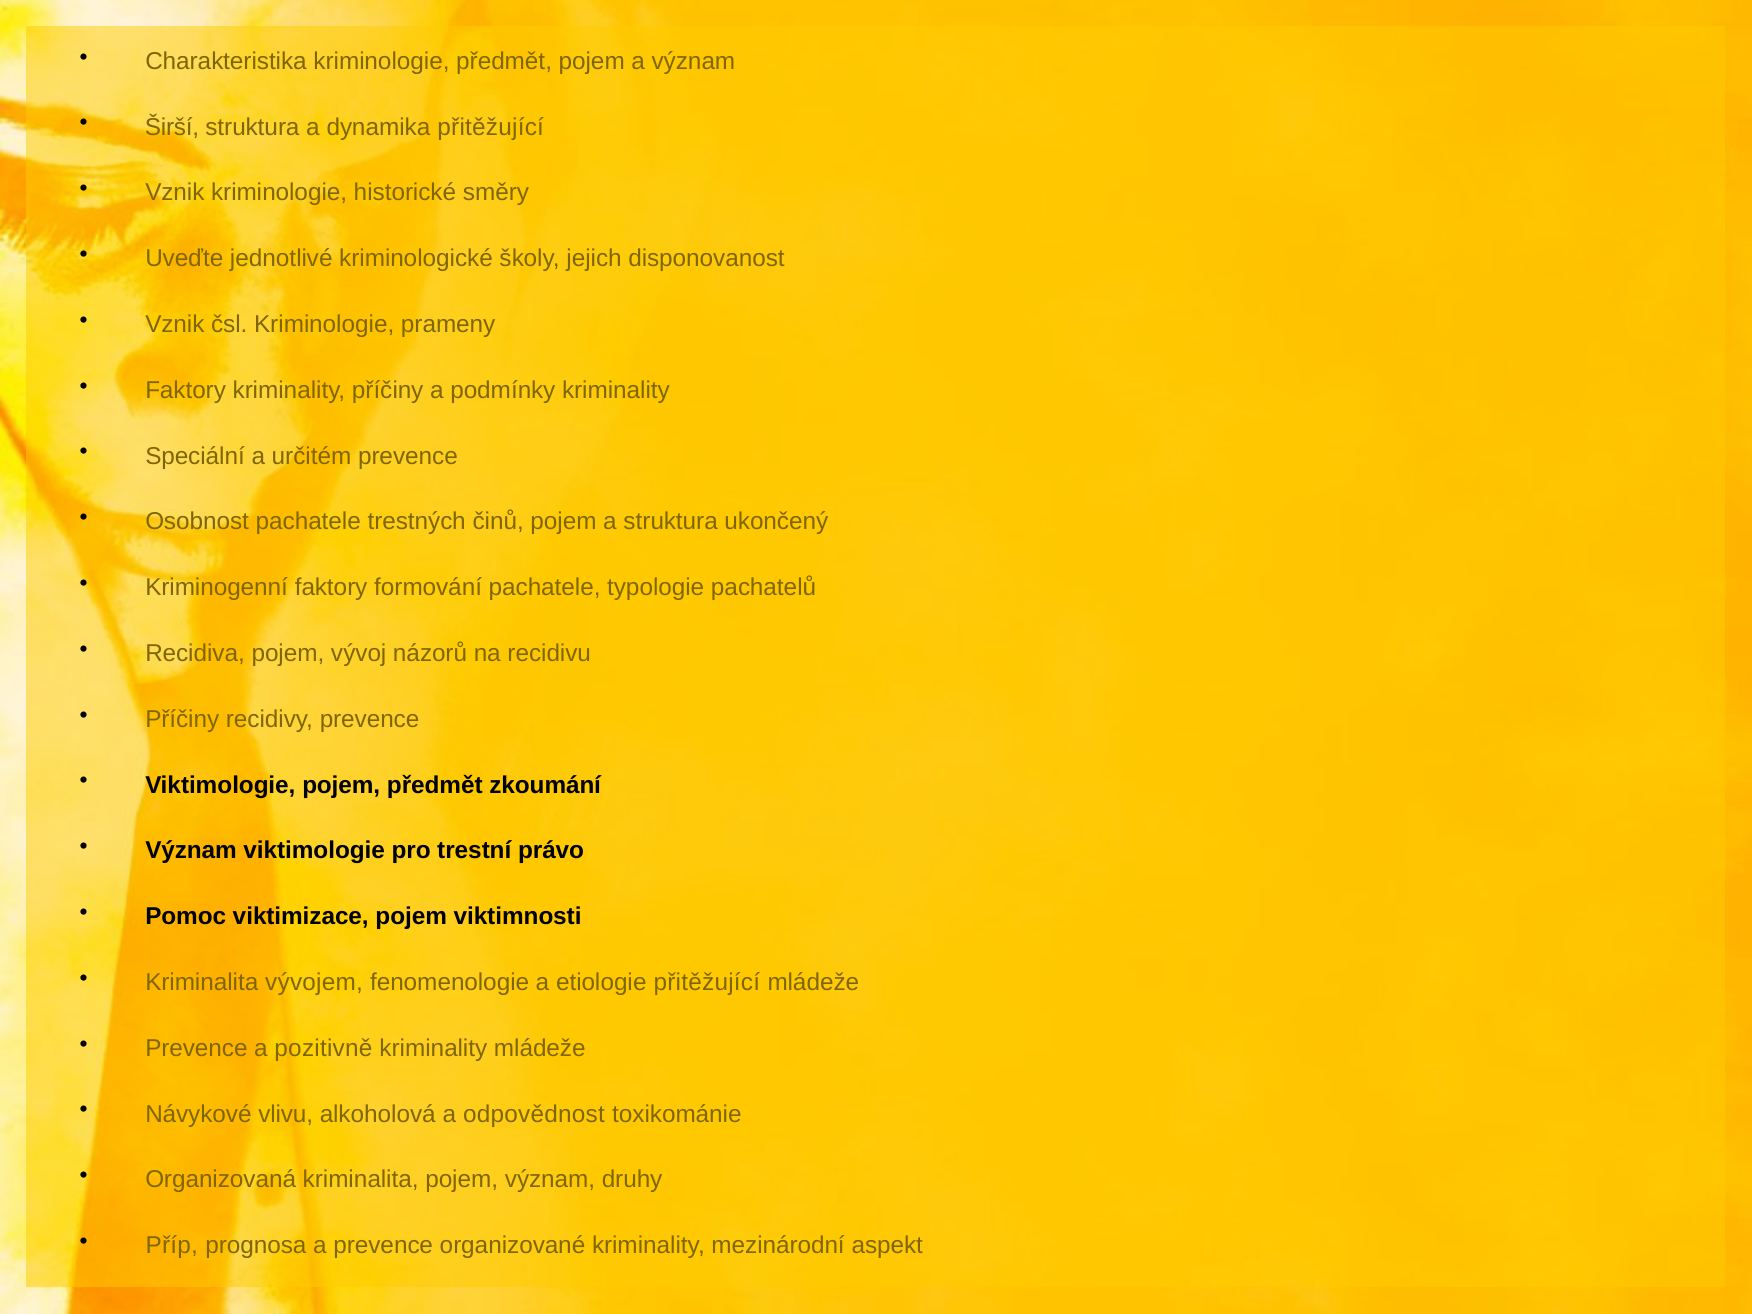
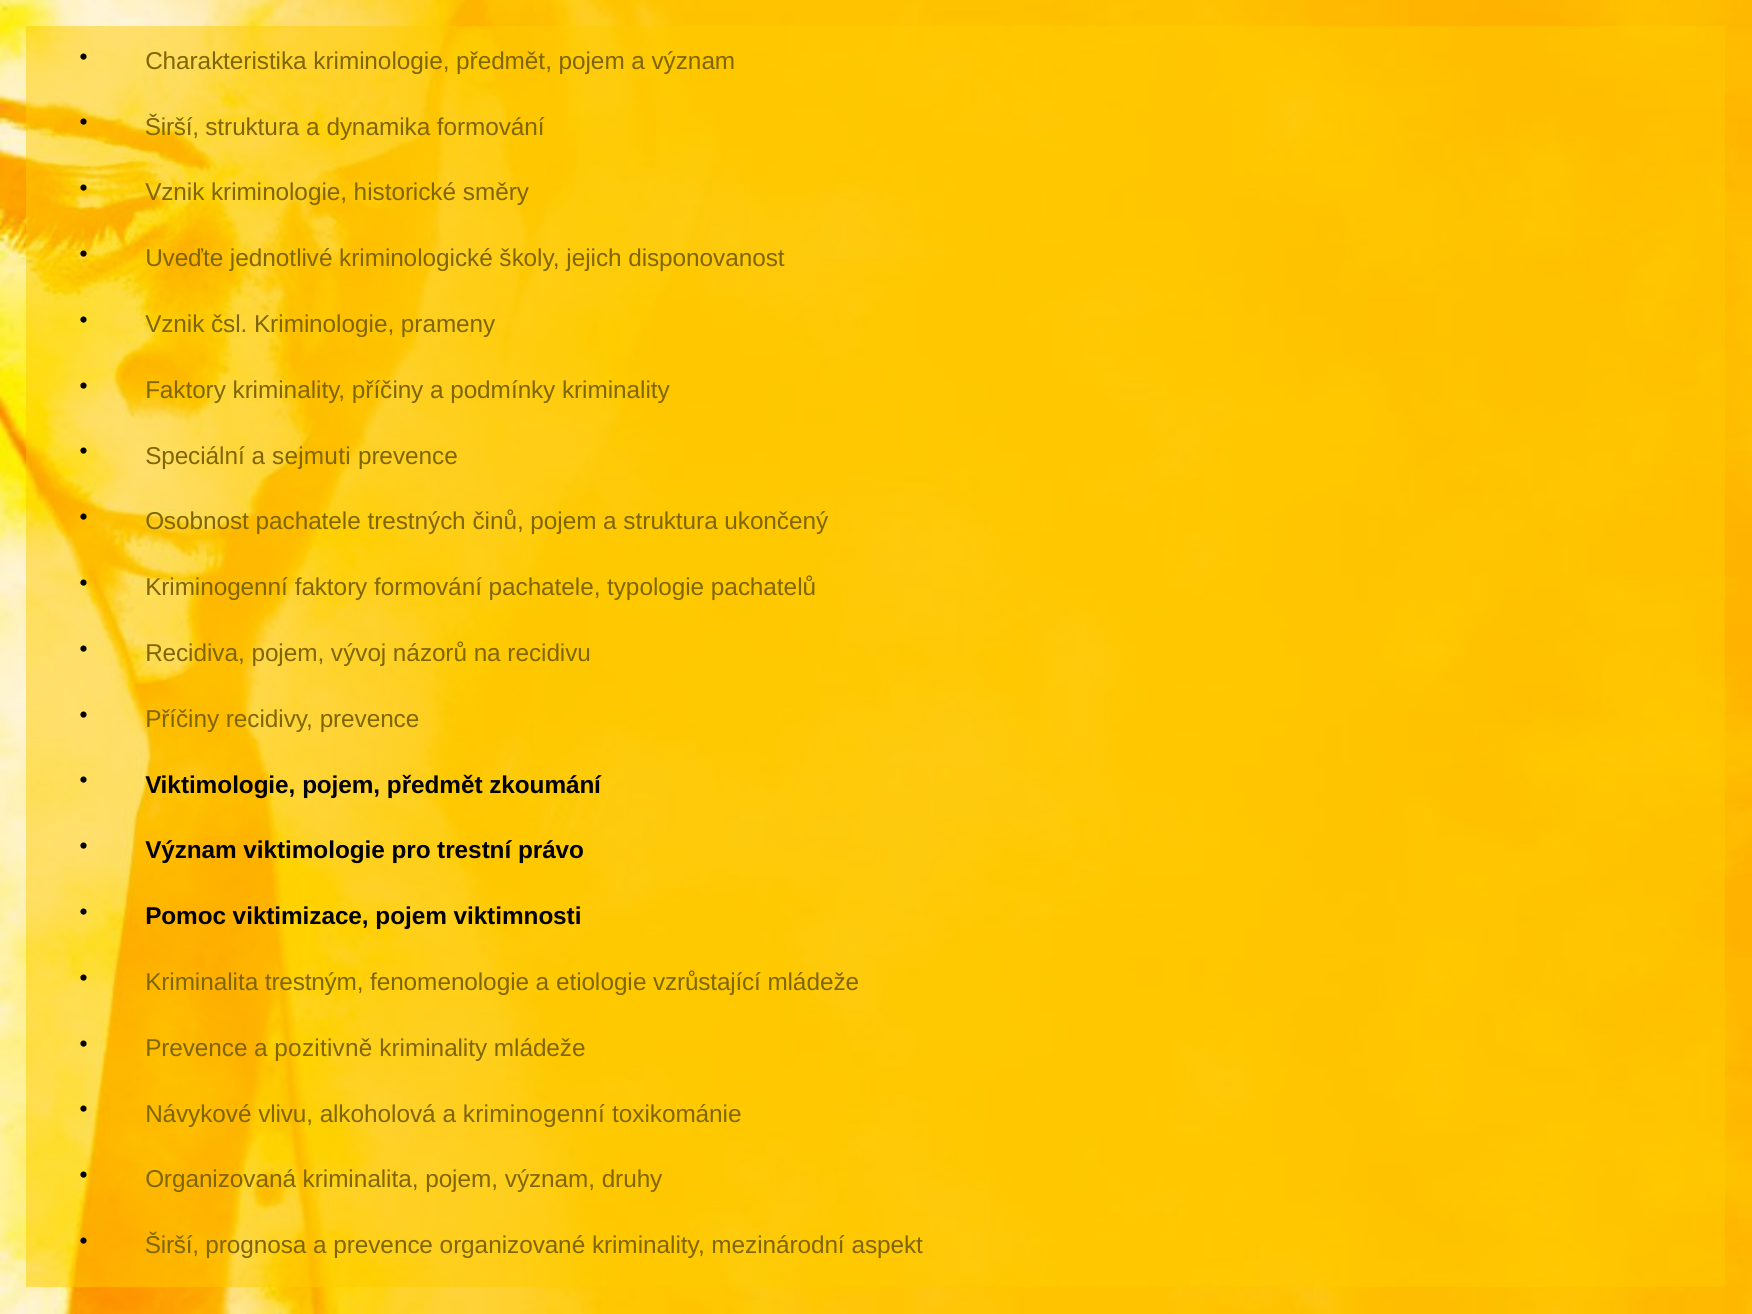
dynamika přitěžující: přitěžující -> formování (491, 127)
určitém: určitém -> sejmuti (311, 456)
vývojem: vývojem -> trestným (314, 982)
etiologie přitěžující: přitěžující -> vzrůstající (707, 982)
a odpovědnost: odpovědnost -> kriminogenní (534, 1114)
Příp: Příp -> Širší (172, 1246)
